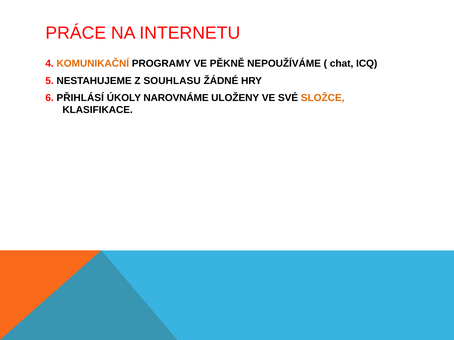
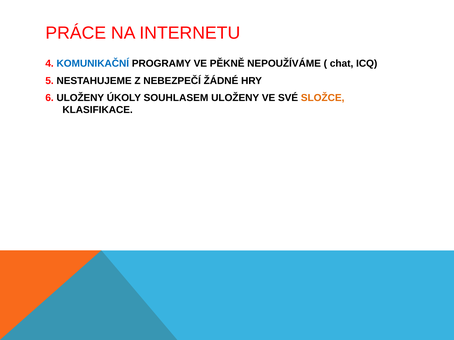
KOMUNIKAČNÍ colour: orange -> blue (93, 64)
SOUHLASU: SOUHLASU -> NEBEZPEČÍ (172, 81)
6 PŘIHLÁSÍ: PŘIHLÁSÍ -> ULOŽENY (80, 98)
NAROVNÁME: NAROVNÁME -> SOUHLASEM (176, 98)
